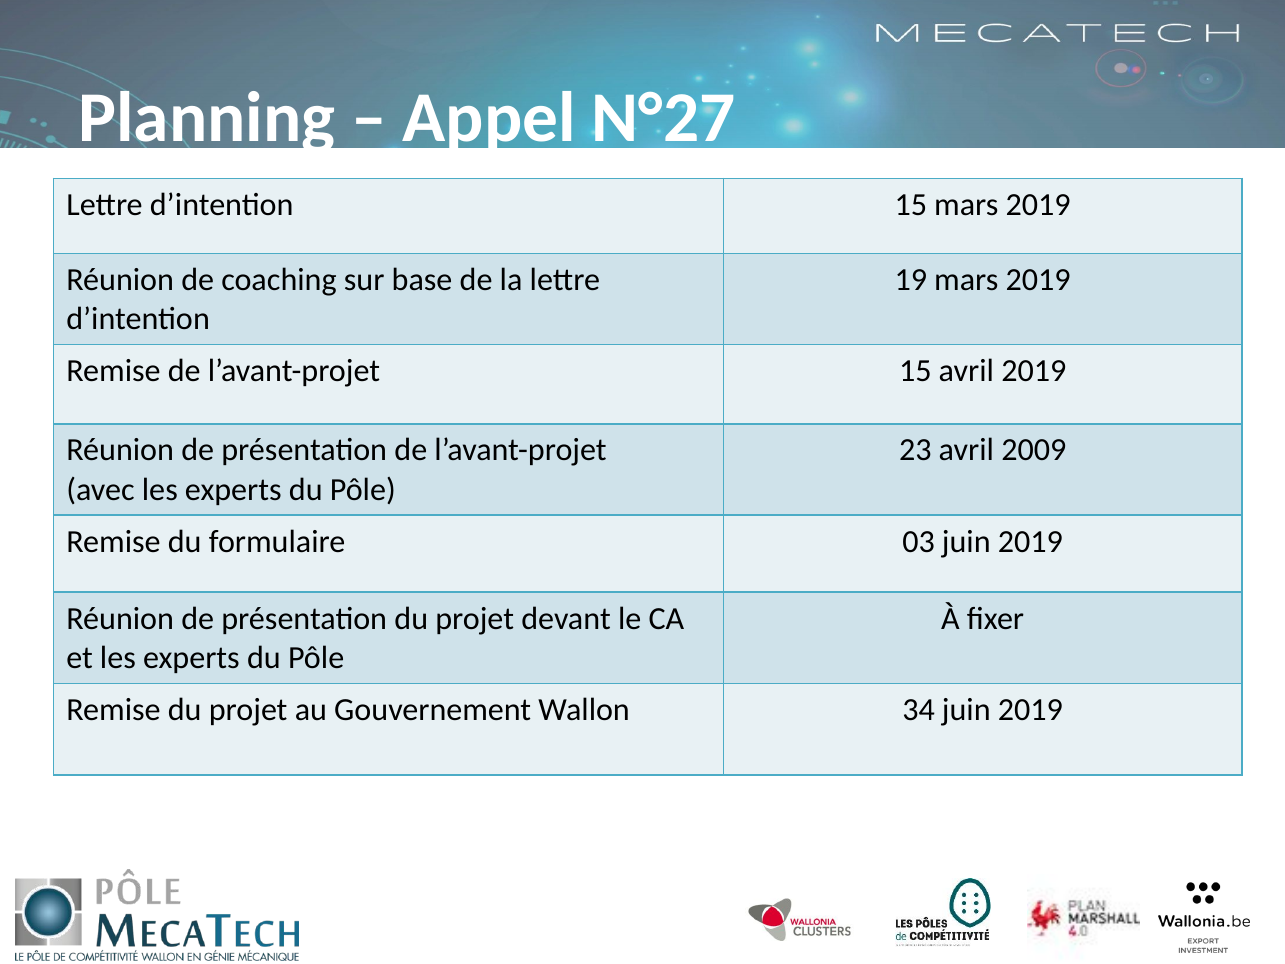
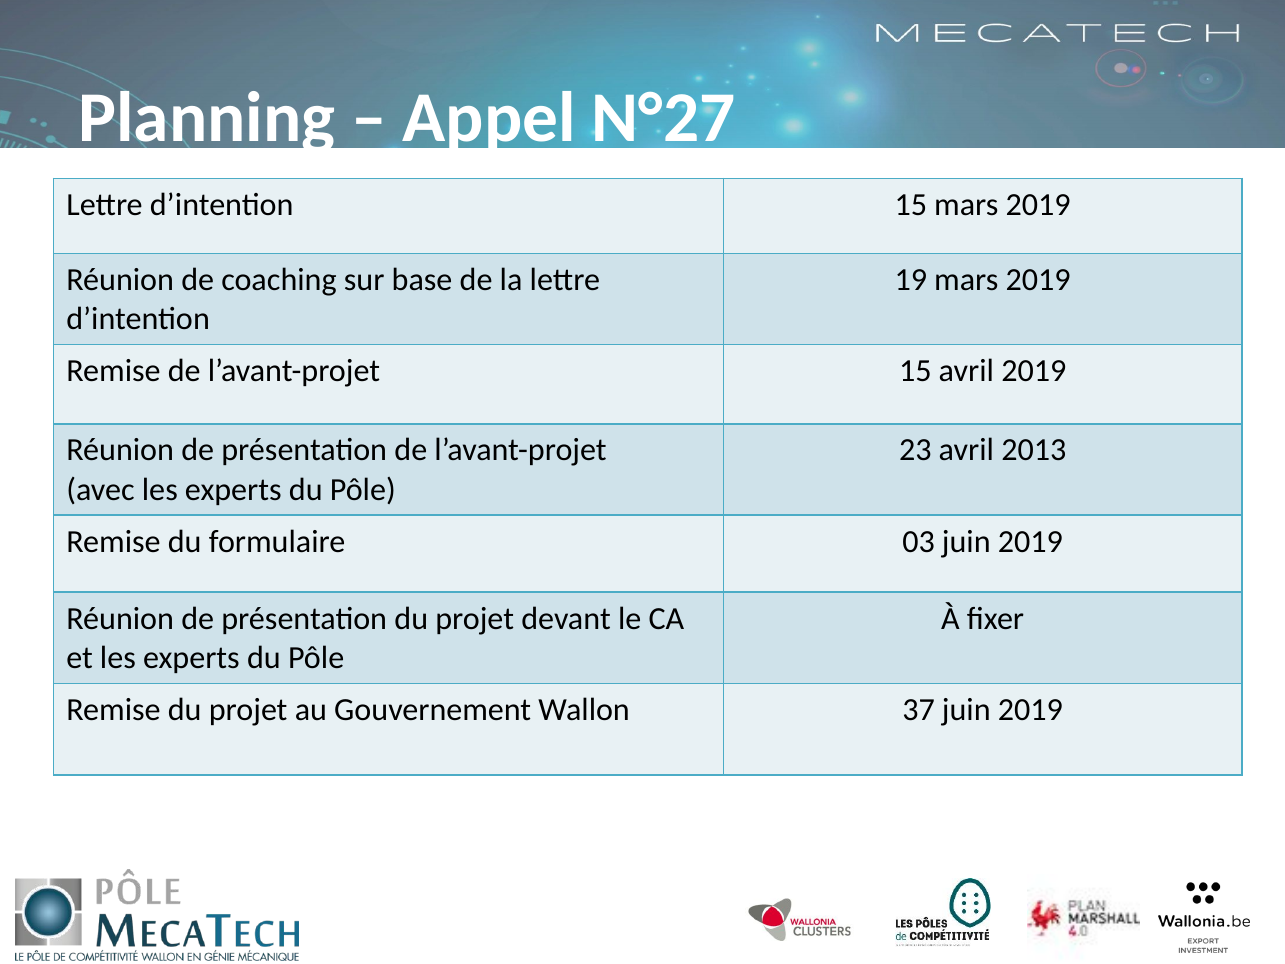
2009: 2009 -> 2013 (1034, 450)
34: 34 -> 37 (919, 710)
